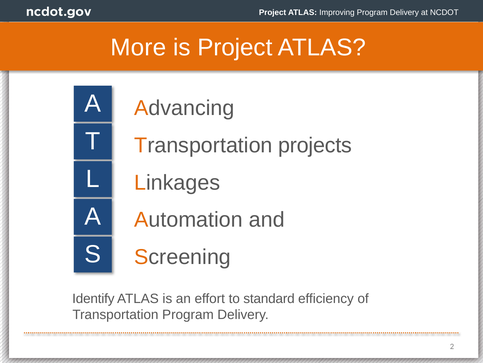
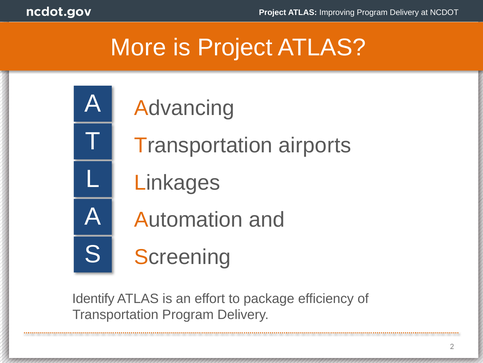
projects: projects -> airports (315, 145)
standard: standard -> package (269, 298)
